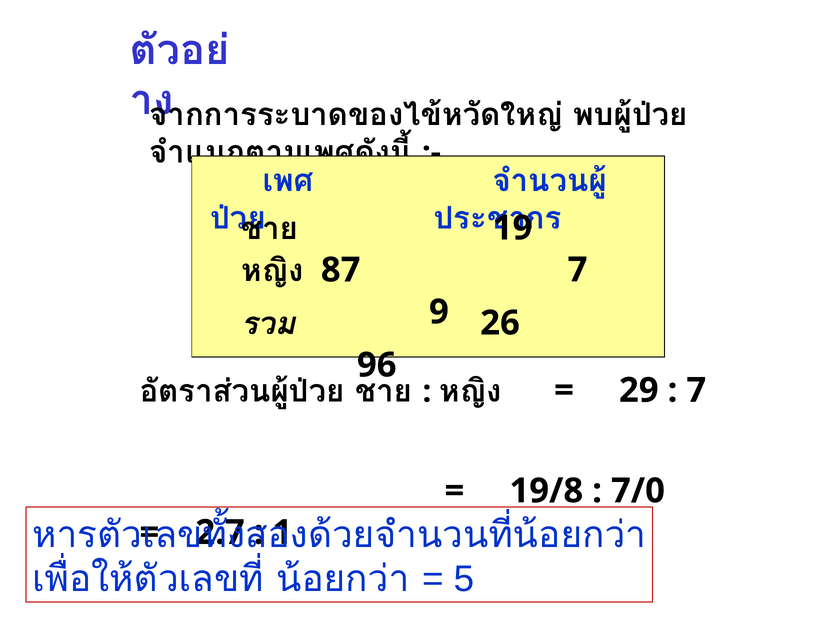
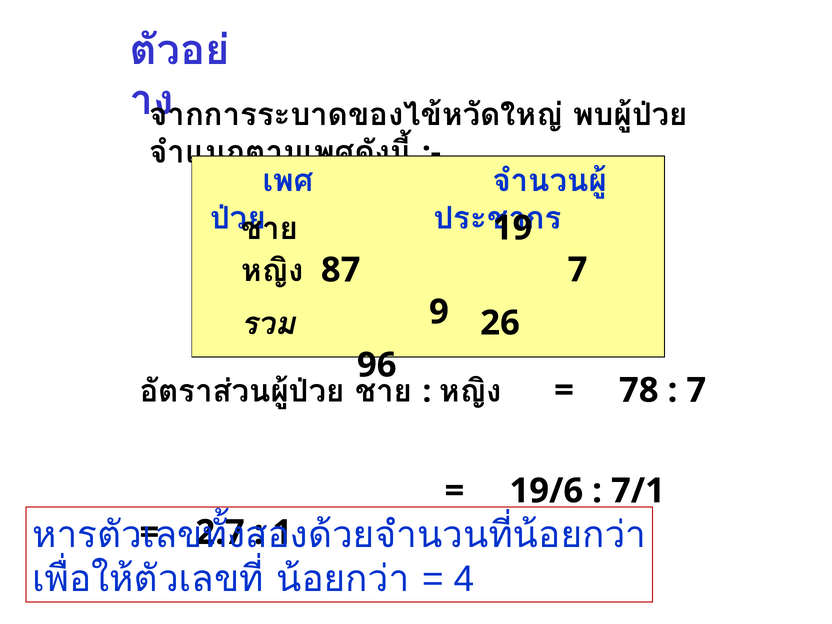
29: 29 -> 78 (639, 390)
19/8: 19/8 -> 19/6 (546, 491)
7/0: 7/0 -> 7/1 (638, 491)
5: 5 -> 4 (464, 579)
